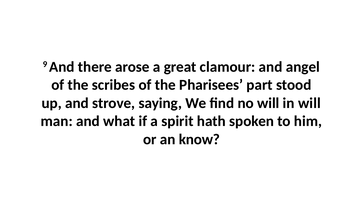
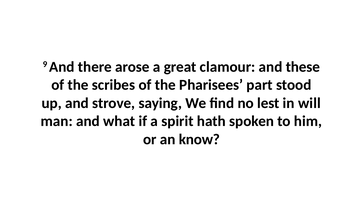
angel: angel -> these (303, 67)
no will: will -> lest (268, 103)
